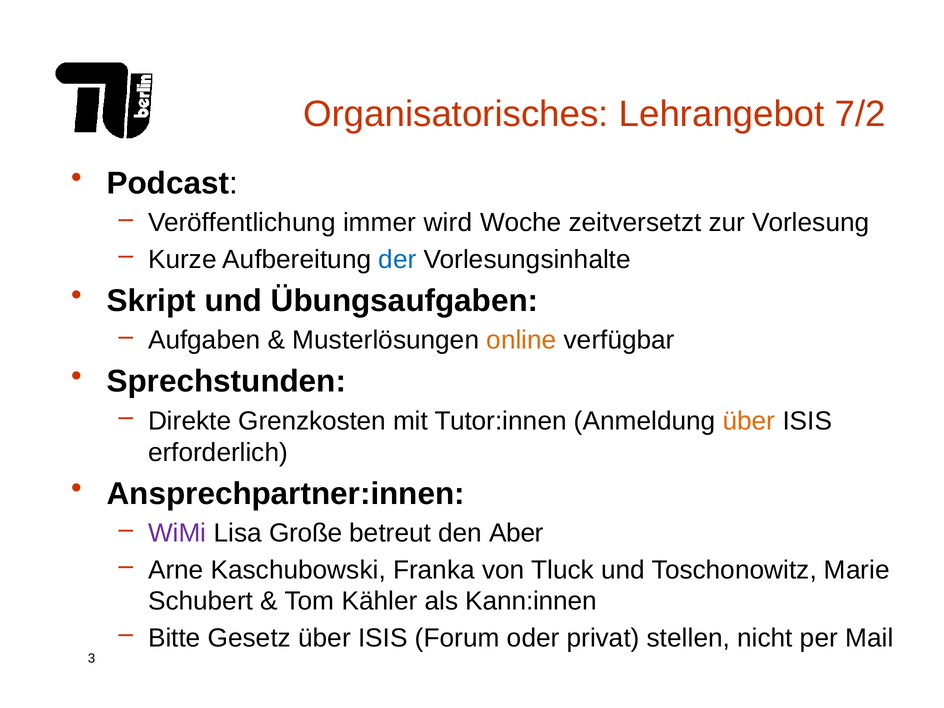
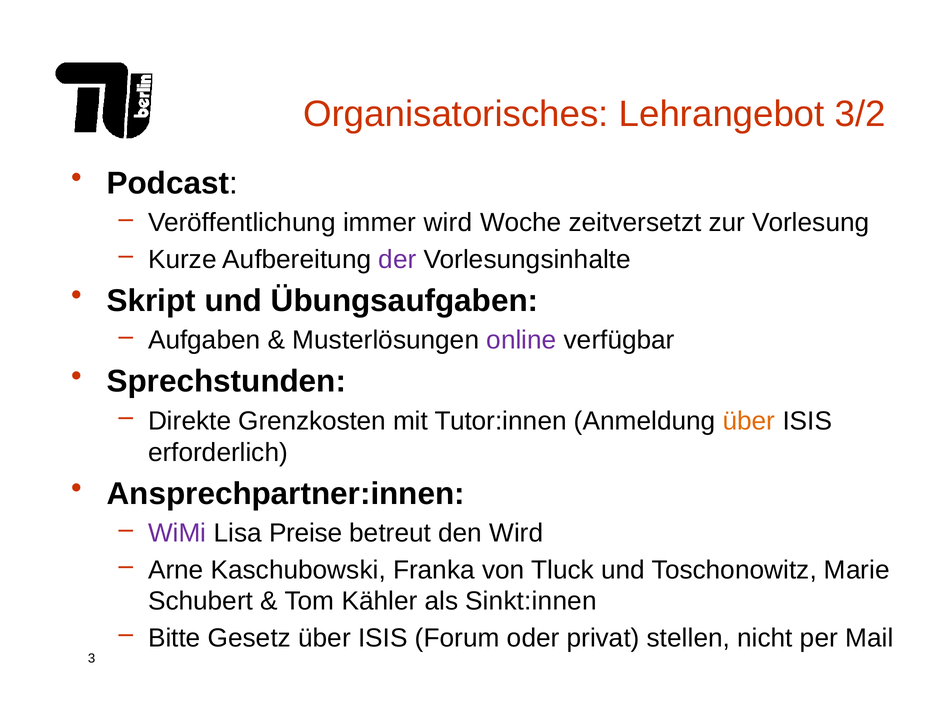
7/2: 7/2 -> 3/2 (860, 114)
der colour: blue -> purple (397, 259)
online colour: orange -> purple (521, 340)
Große: Große -> Preise (306, 533)
den Aber: Aber -> Wird (516, 533)
Kann:innen: Kann:innen -> Sinkt:innen (531, 601)
